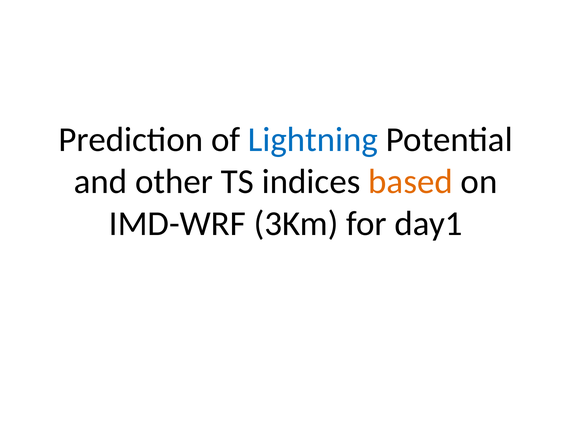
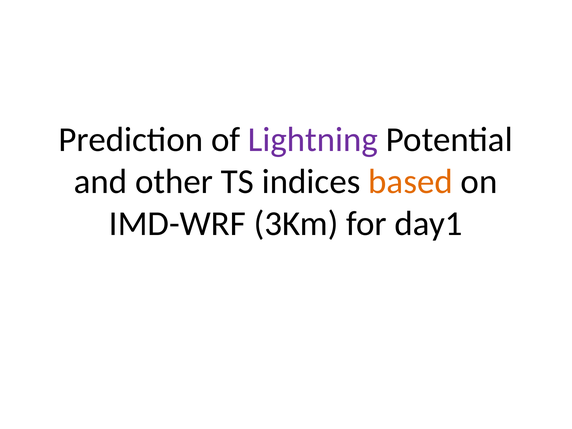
Lightning colour: blue -> purple (313, 140)
